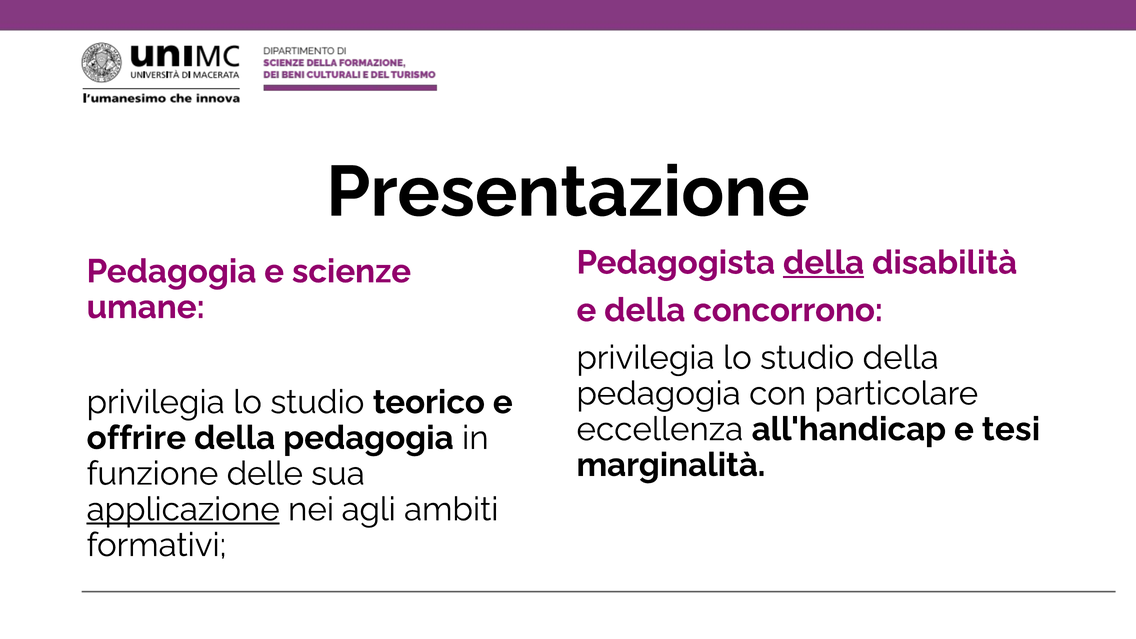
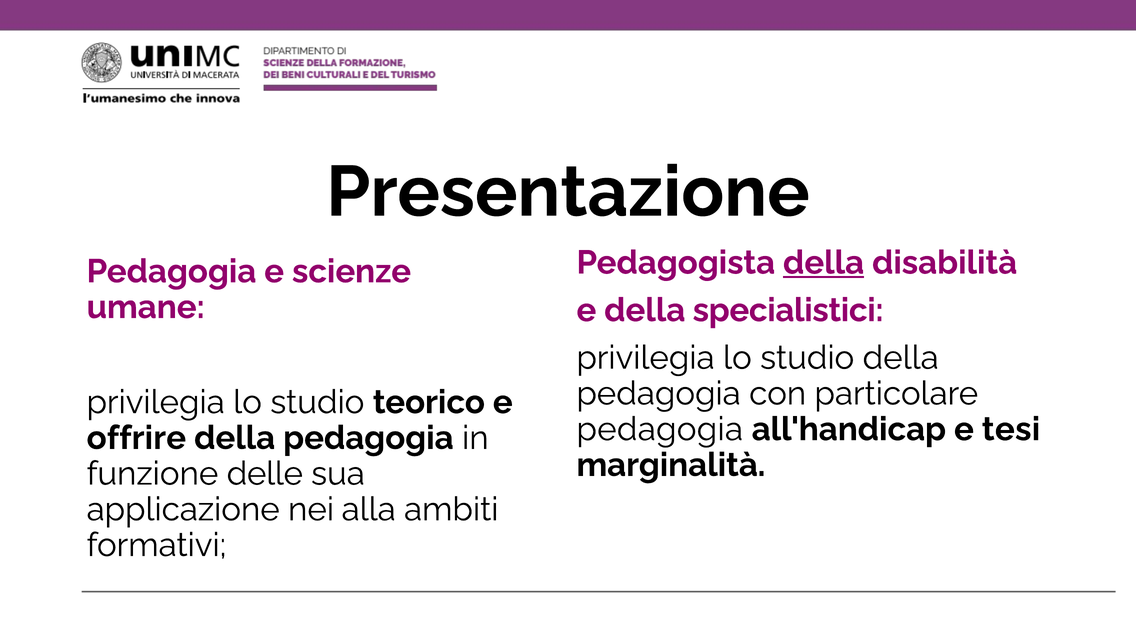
concorrono: concorrono -> specialistici (788, 310)
eccellenza: eccellenza -> pedagogia (660, 429)
applicazione underline: present -> none (183, 509)
agli: agli -> alla (369, 509)
